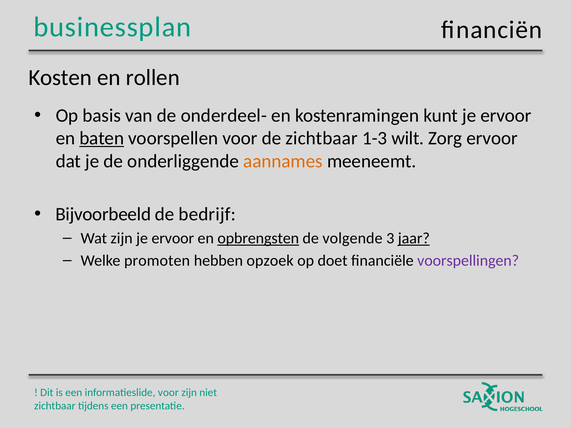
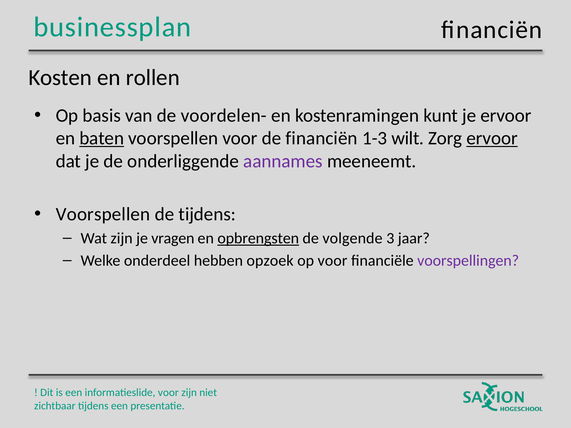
onderdeel-: onderdeel- -> voordelen- (224, 116)
de zichtbaar: zichtbaar -> financiën (322, 138)
ervoor underline: none -> present (492, 138)
aannames colour: orange -> purple (283, 161)
Bijvoorbeeld: Bijvoorbeeld -> Voorspellen (103, 214)
de bedrijf: bedrijf -> tijdens (207, 214)
zijn je ervoor: ervoor -> vragen (173, 238)
jaar underline: present -> none (414, 238)
promoten: promoten -> onderdeel (157, 261)
op doet: doet -> voor (333, 261)
